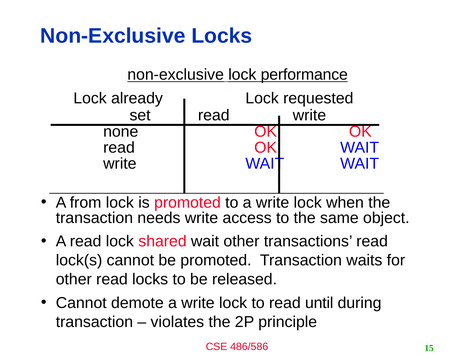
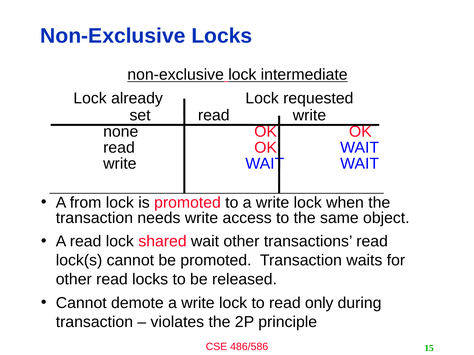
performance: performance -> intermediate (304, 75)
until: until -> only (319, 303)
